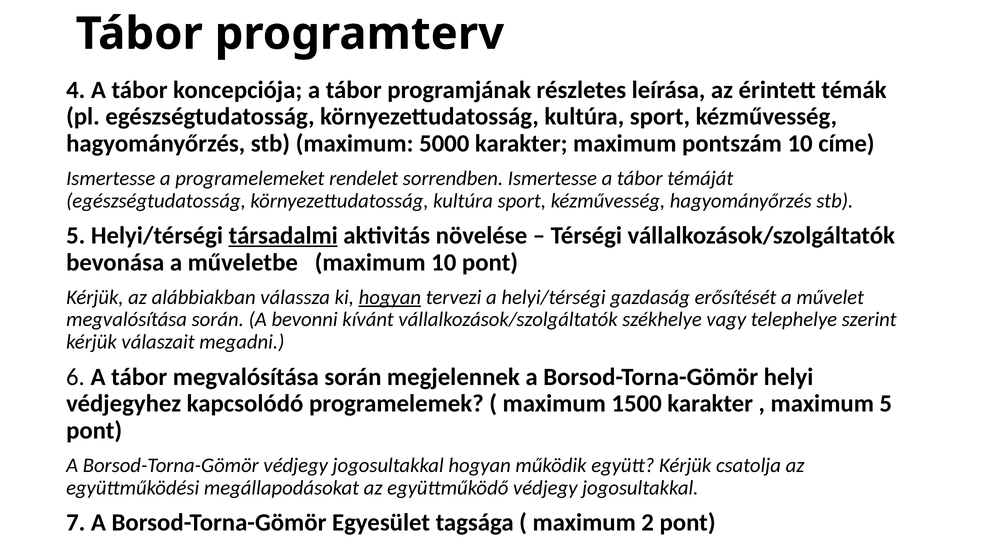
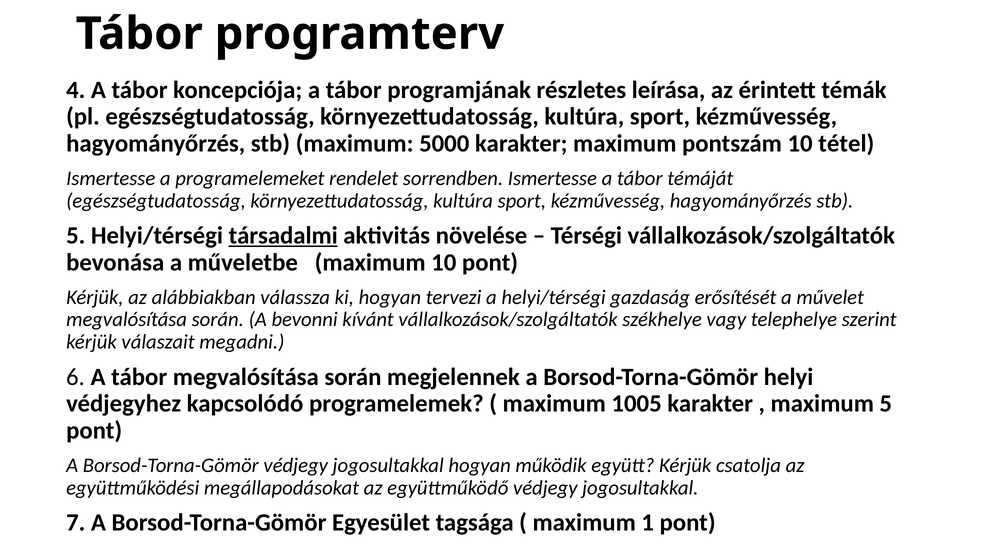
címe: címe -> tétel (846, 143)
hogyan underline: present -> none (390, 297)
1500: 1500 -> 1005 (637, 404)
2: 2 -> 1 (648, 523)
